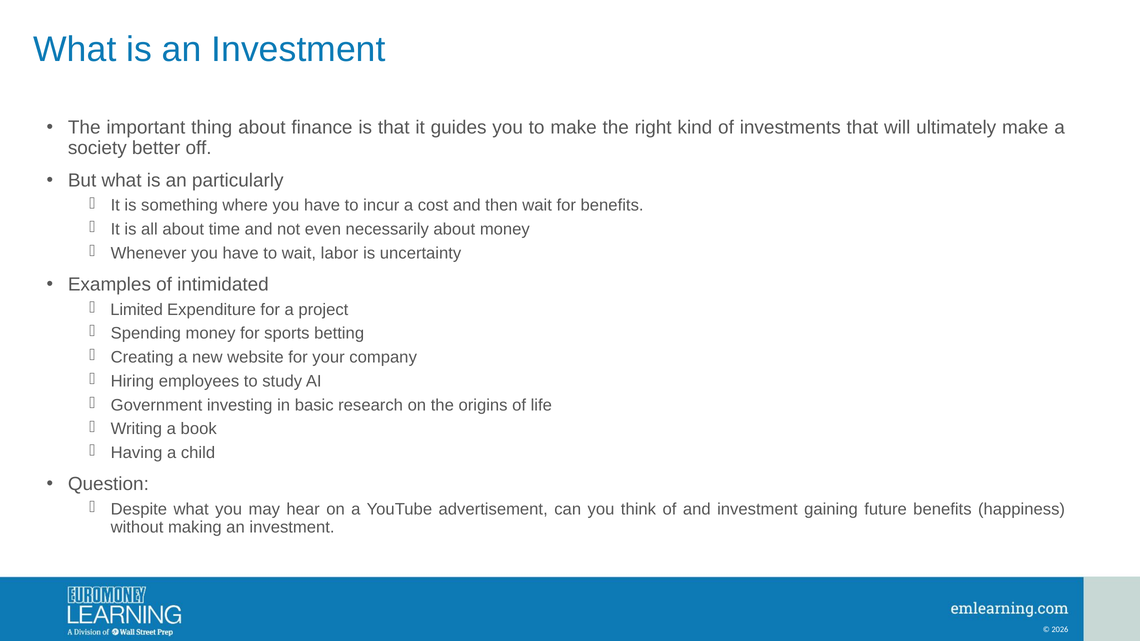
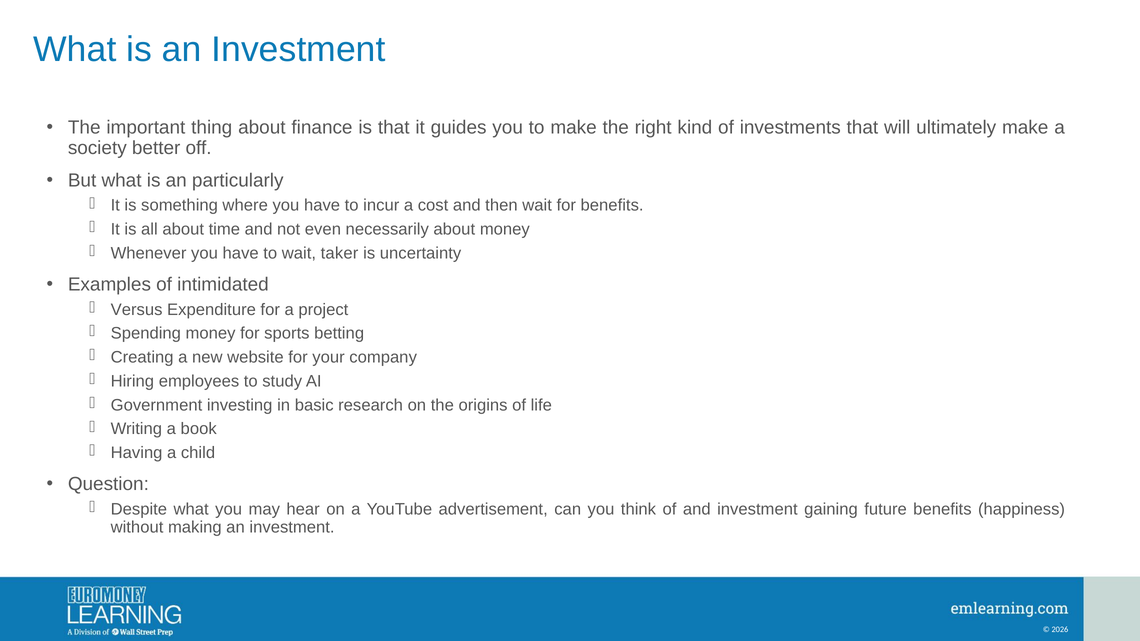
labor: labor -> taker (340, 253)
Limited: Limited -> Versus (137, 310)
